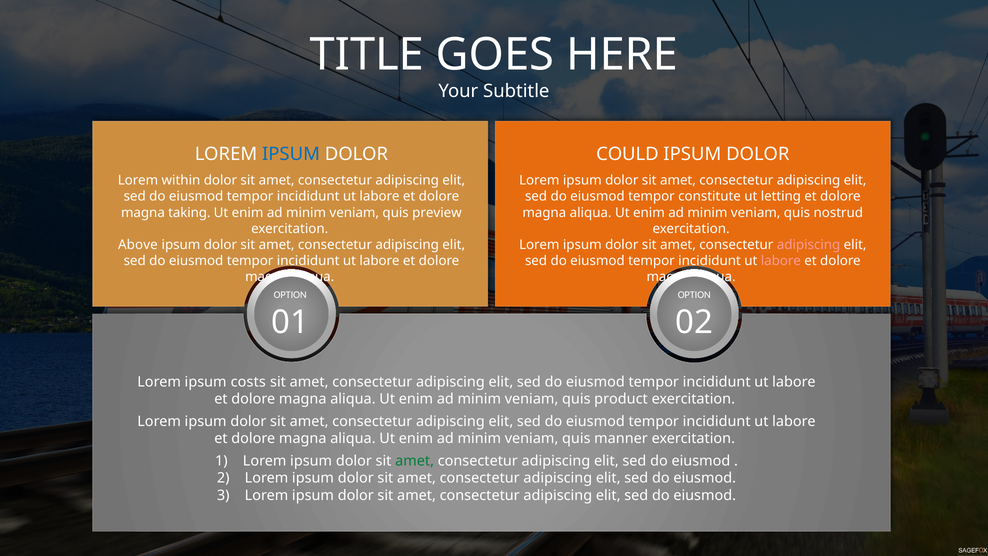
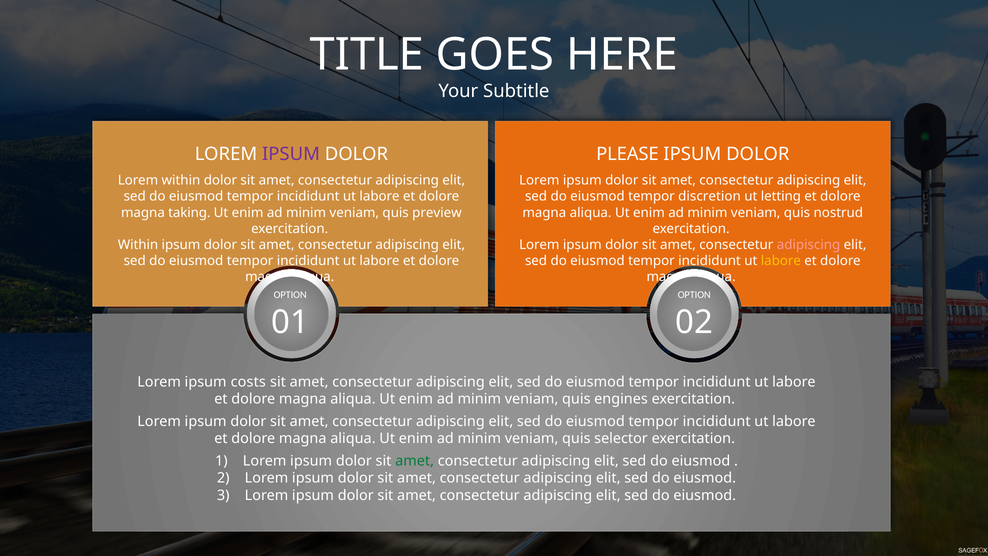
IPSUM colour: blue -> purple (291, 154)
COULD: COULD -> PLEASE (627, 154)
constitute: constitute -> discretion (709, 196)
Above: Above -> Within (138, 245)
labore colour: pink -> yellow (781, 261)
product: product -> engines (621, 399)
manner: manner -> selector (621, 438)
